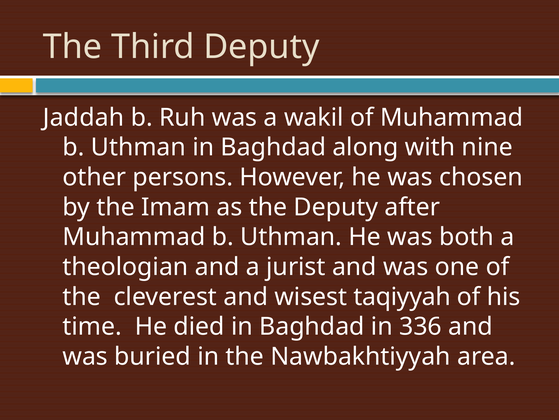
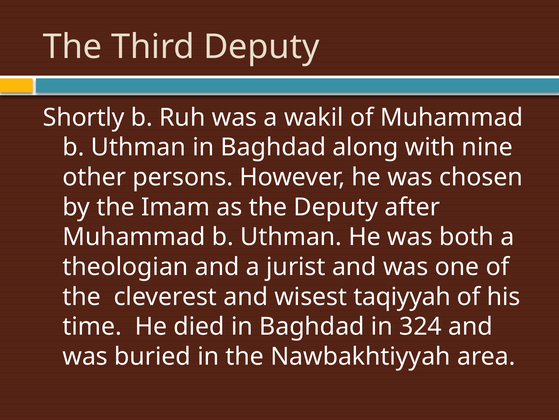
Jaddah: Jaddah -> Shortly (84, 117)
336: 336 -> 324 (421, 326)
